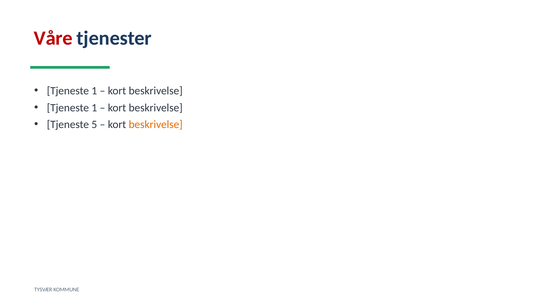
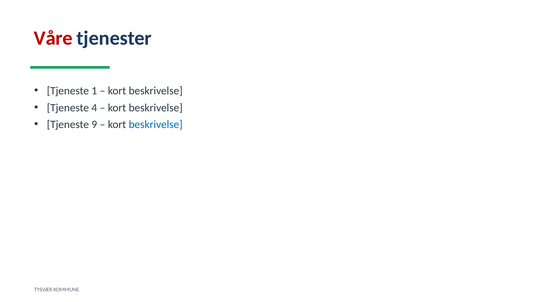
1: 1 -> 4 (94, 108)
5: 5 -> 9 (94, 125)
beskrivelse colour: orange -> blue (156, 125)
